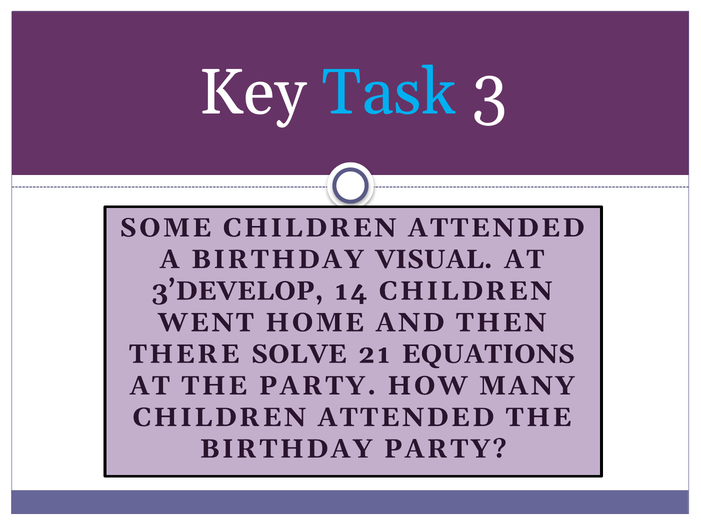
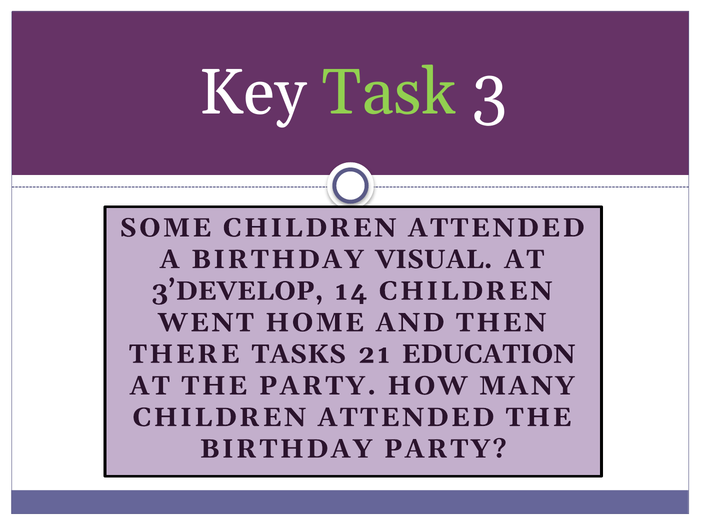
Task colour: light blue -> light green (389, 93)
SOLVE: SOLVE -> TASKS (299, 354)
EQUATIONS: EQUATIONS -> EDUCATION (488, 354)
